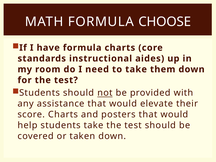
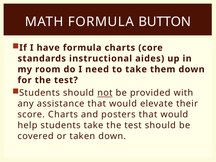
CHOOSE: CHOOSE -> BUTTON (165, 22)
